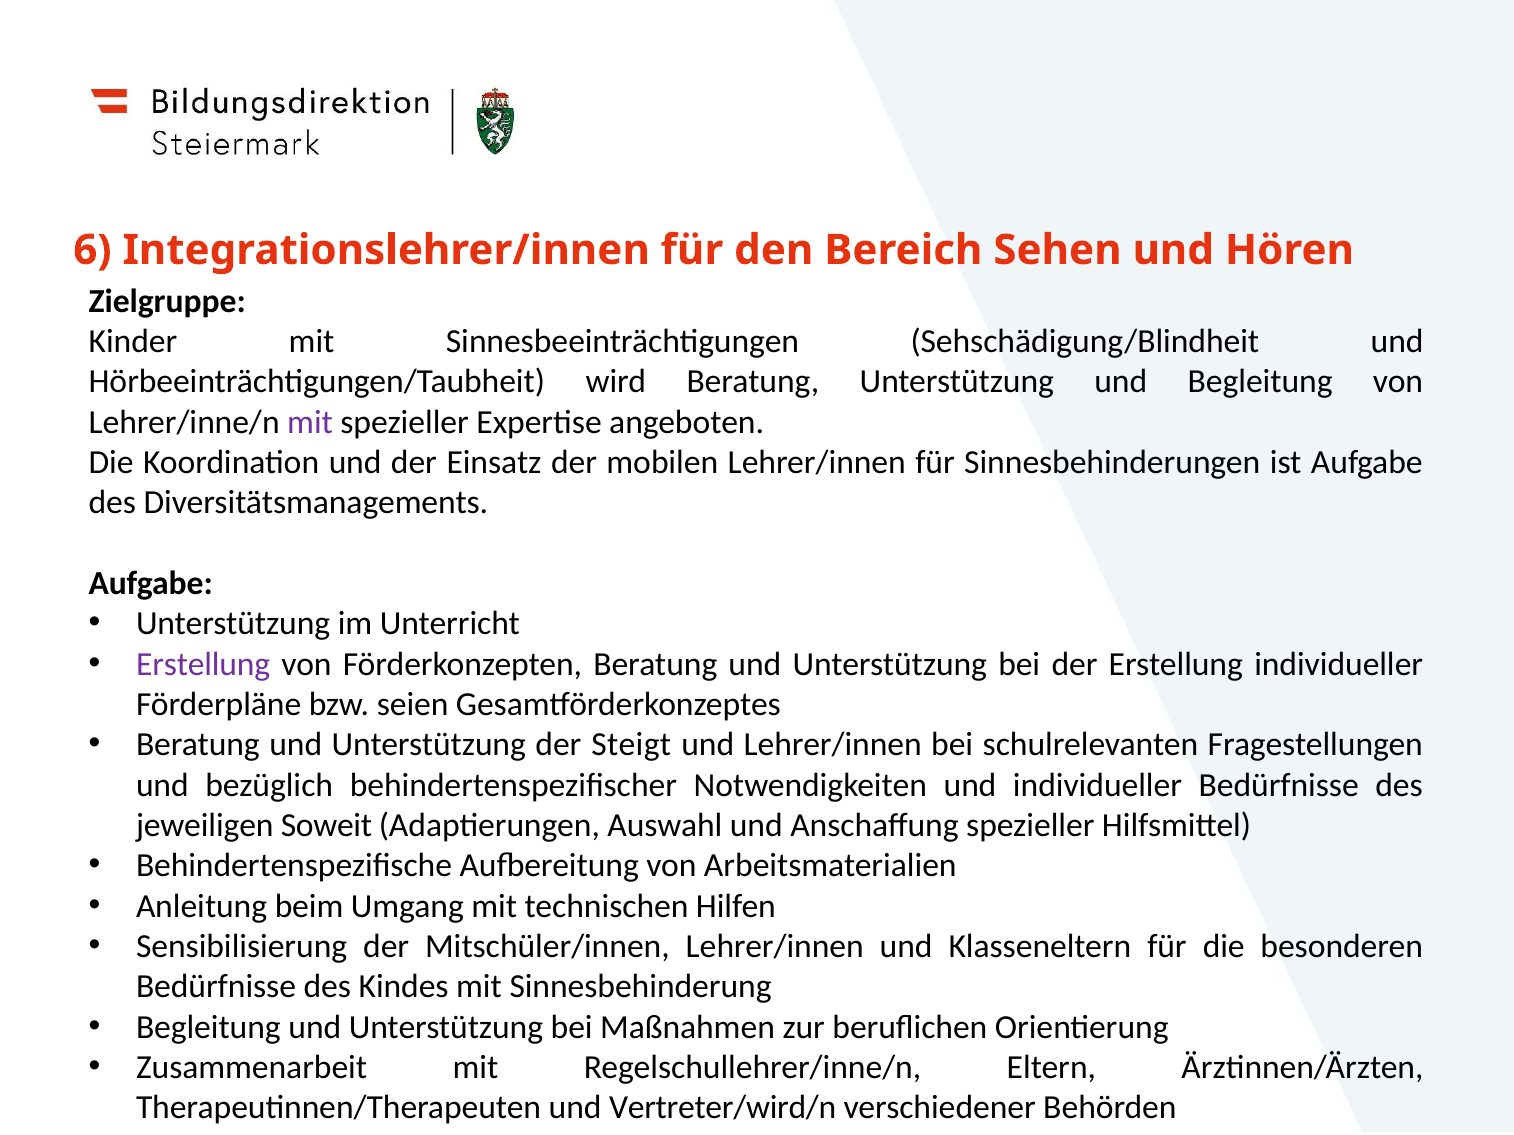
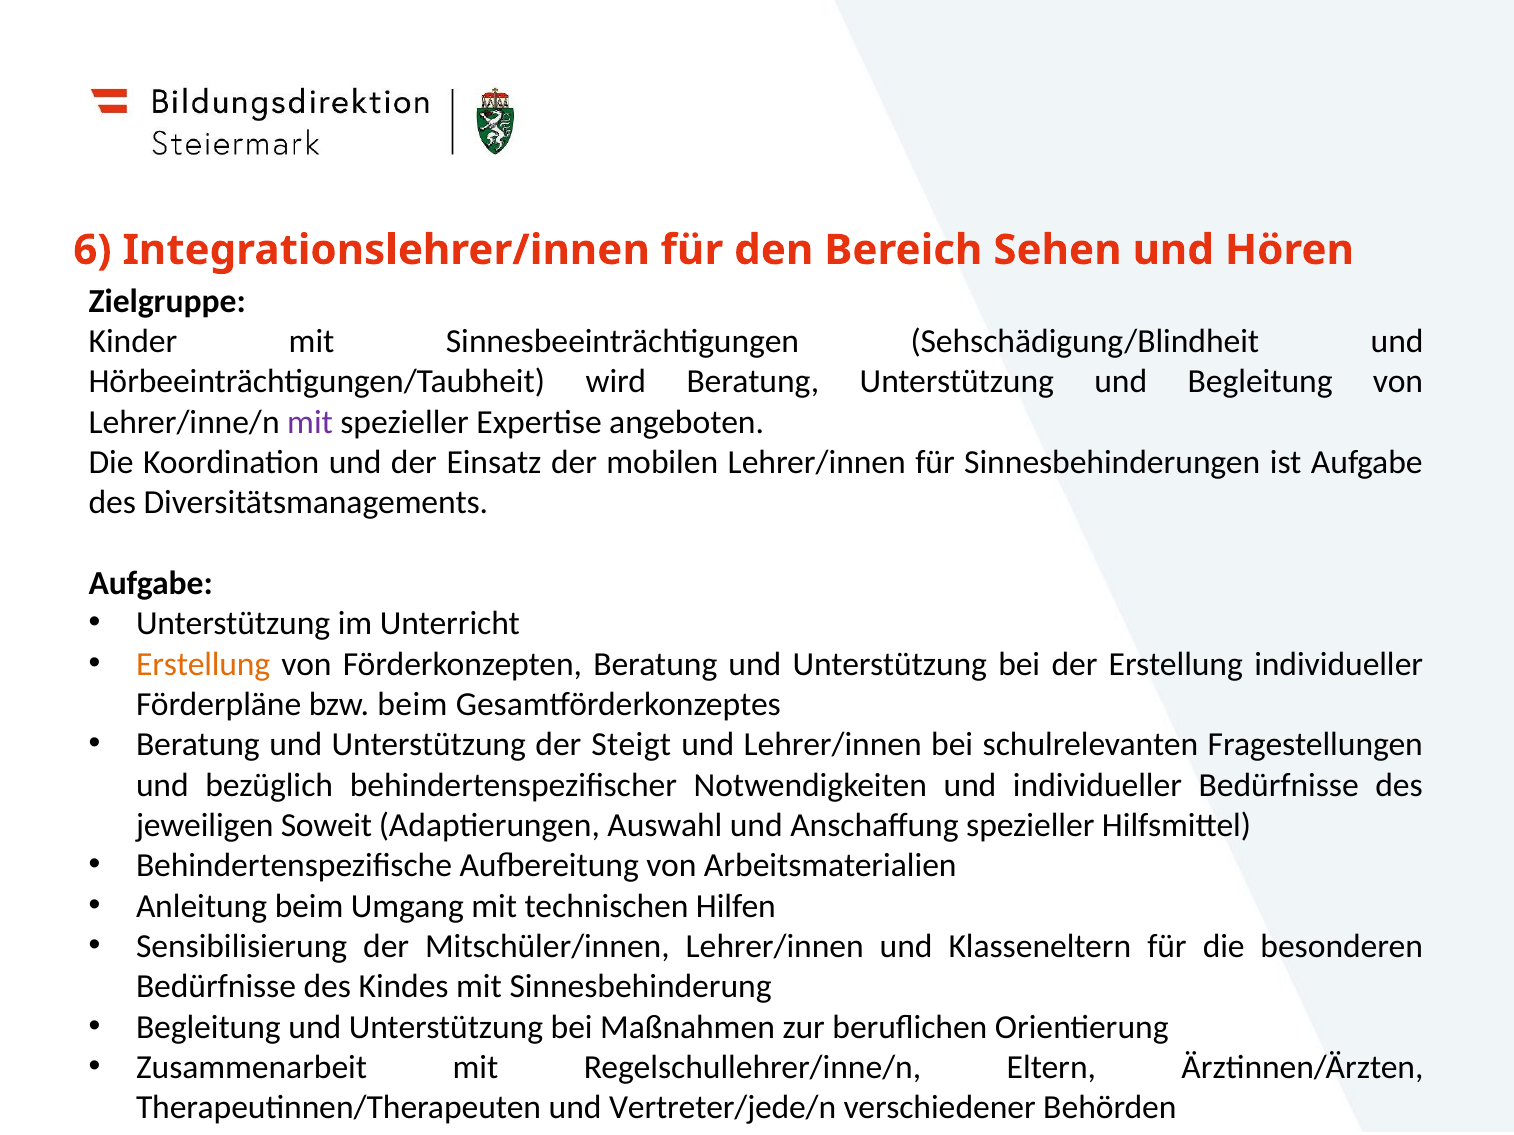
Erstellung colour: purple -> orange (203, 664)
bzw seien: seien -> beim (412, 705)
Vertreter/wird/n: Vertreter/wird/n -> Vertreter/jede/n (723, 1108)
